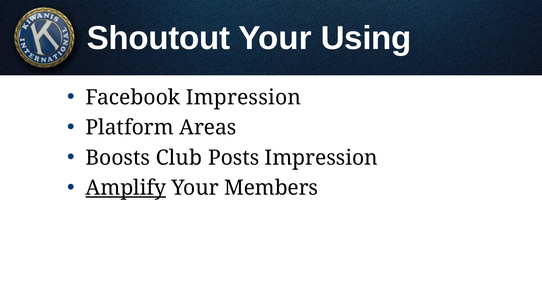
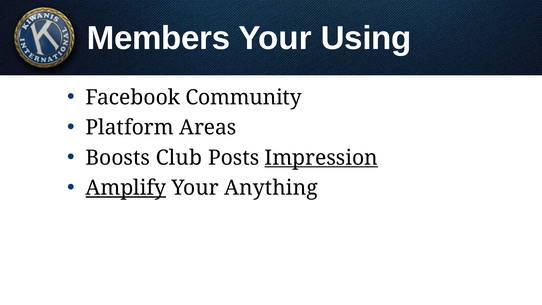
Shoutout: Shoutout -> Members (159, 38)
Facebook Impression: Impression -> Community (244, 97)
Impression underline: none -> present (321, 158)
Members: Members -> Anything (271, 188)
